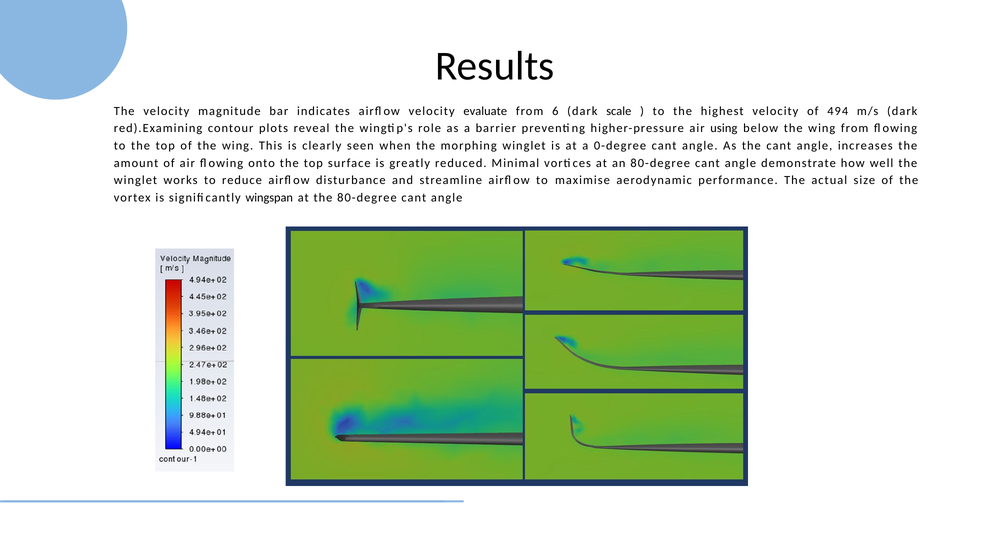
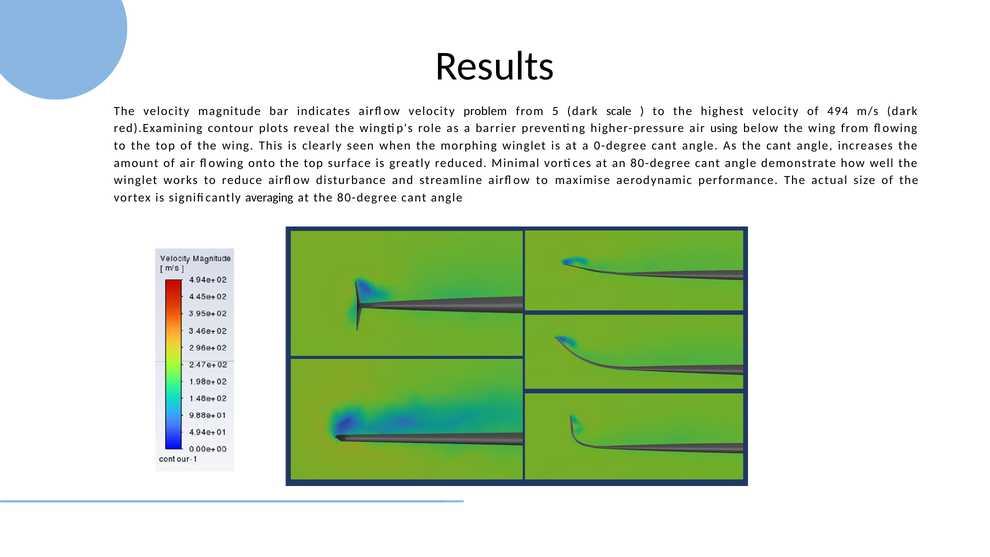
evaluate: evaluate -> problem (485, 111)
6: 6 -> 5 (555, 111)
wingspan: wingspan -> averaging (269, 198)
